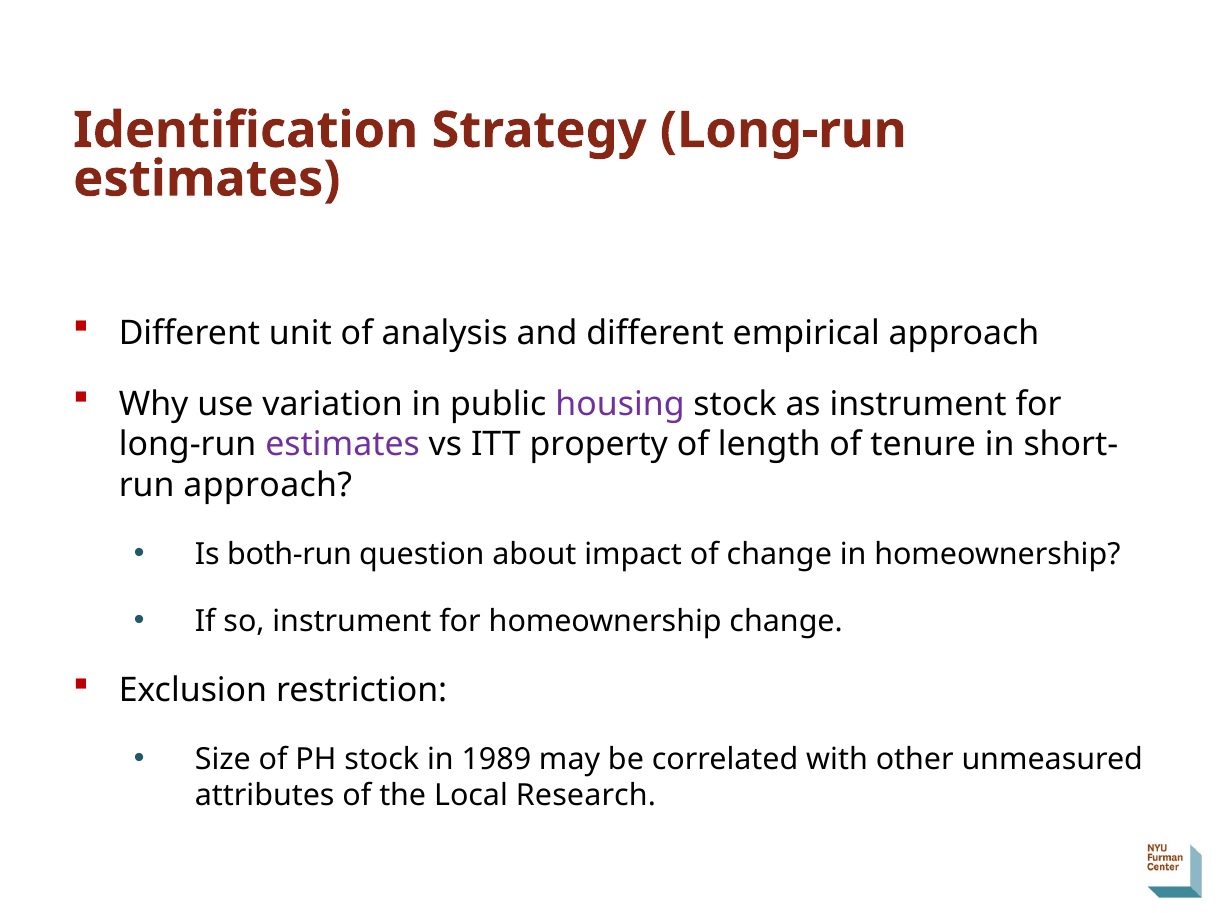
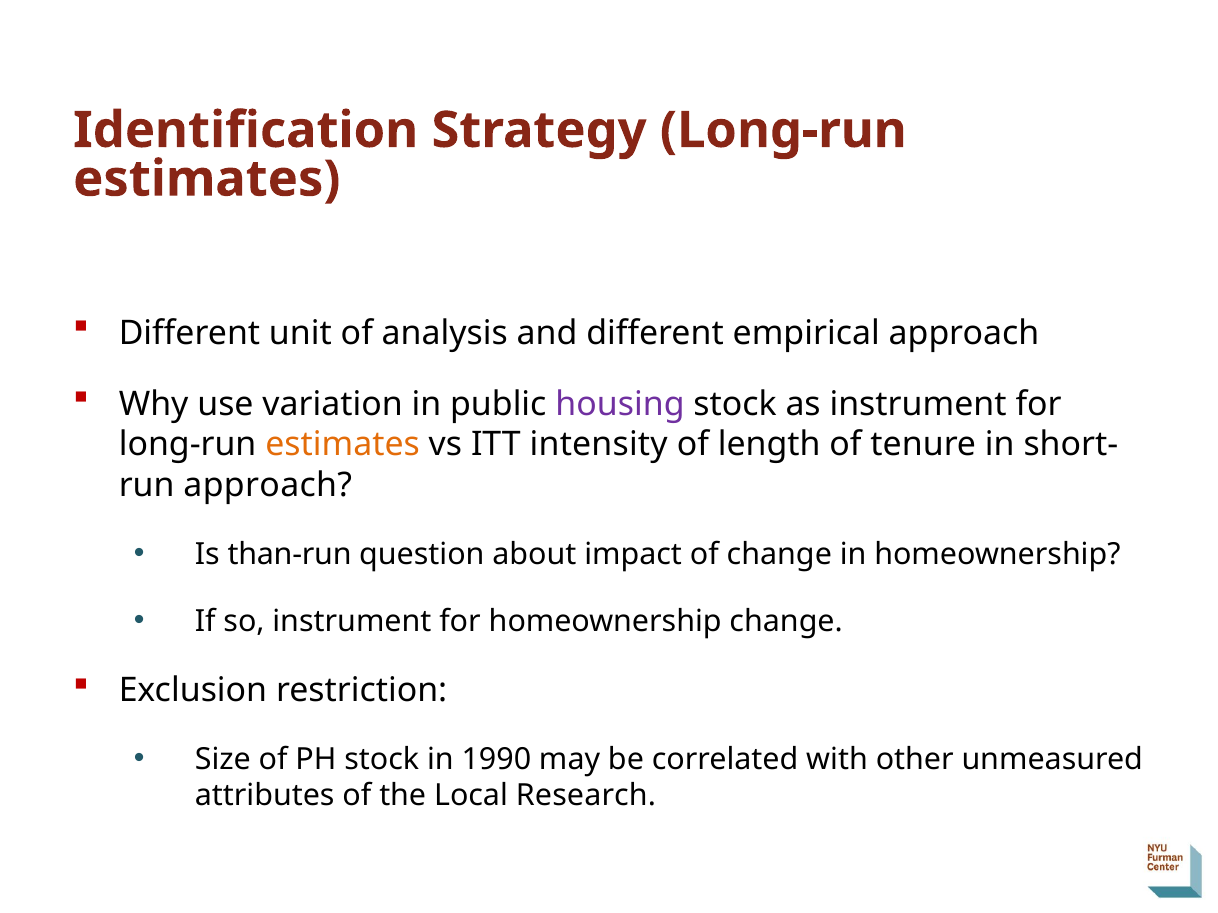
estimates colour: purple -> orange (343, 445)
property: property -> intensity (599, 445)
both-run: both-run -> than-run (290, 554)
1989: 1989 -> 1990 (496, 759)
